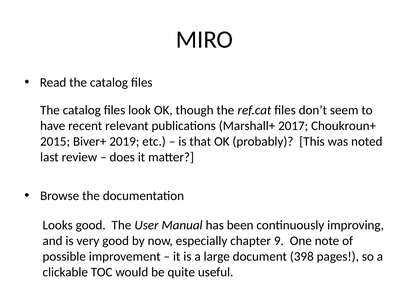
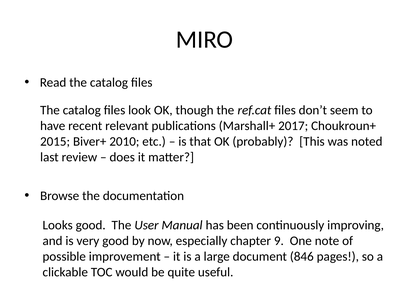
2019: 2019 -> 2010 (124, 141)
398: 398 -> 846 (302, 256)
